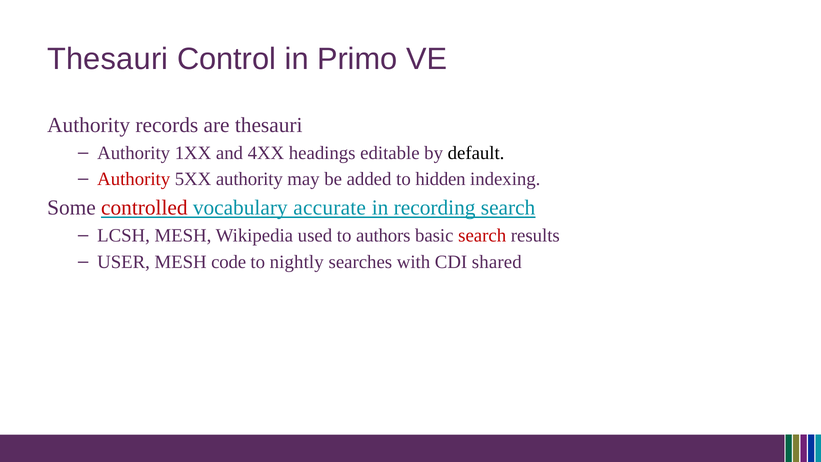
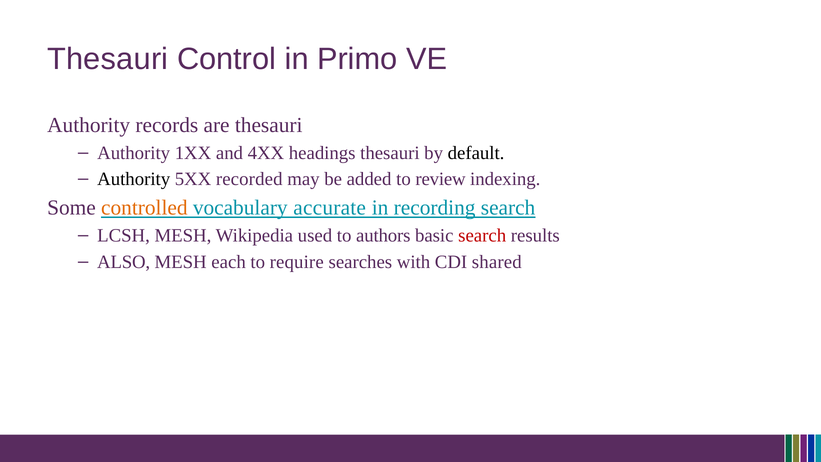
headings editable: editable -> thesauri (390, 153)
Authority colour: red -> black (134, 179)
5XX authority: authority -> recorded (249, 179)
hidden: hidden -> review (441, 179)
controlled colour: red -> orange (144, 208)
USER: USER -> ALSO (124, 262)
code: code -> each (229, 262)
nightly: nightly -> require (297, 262)
